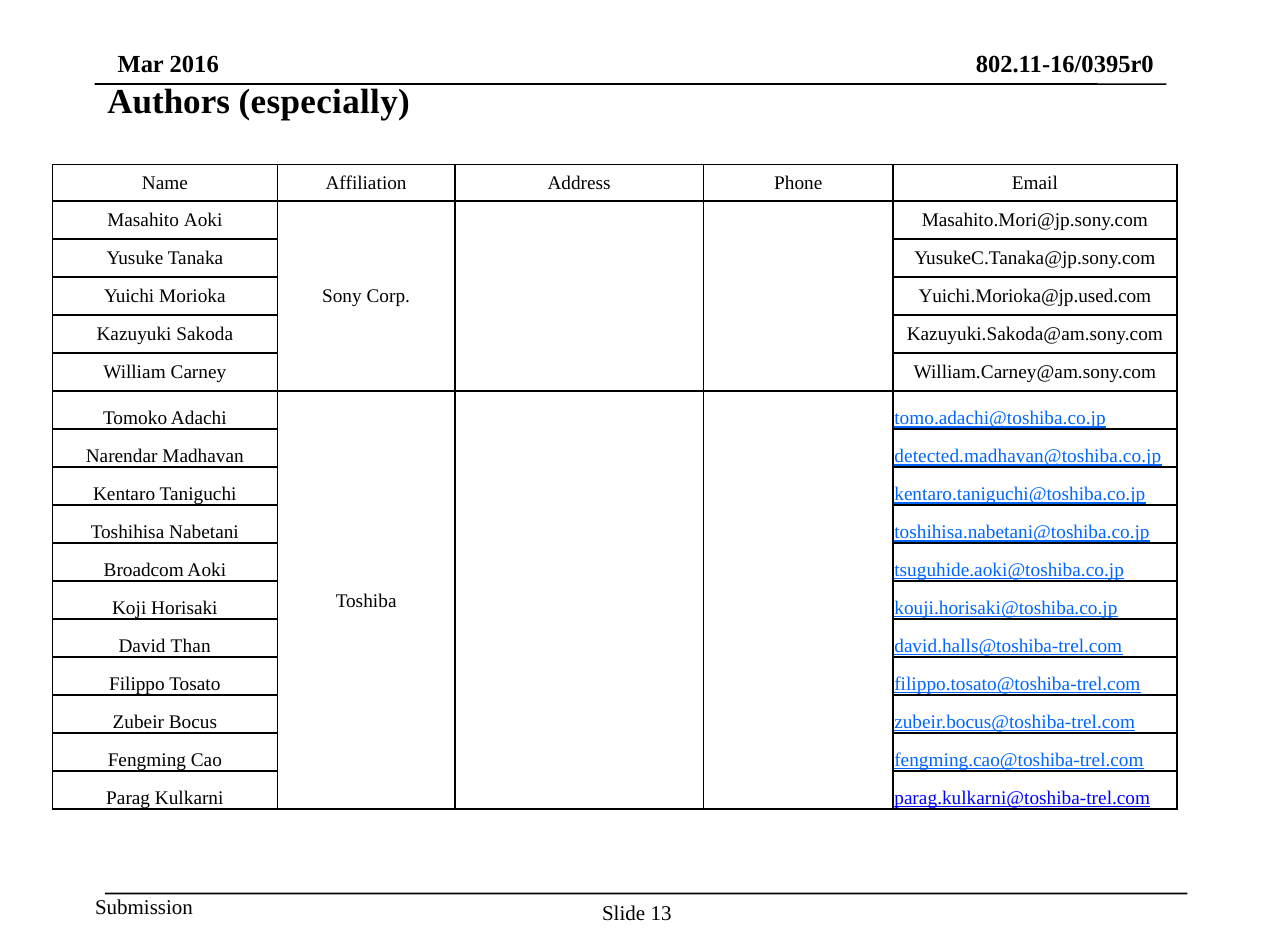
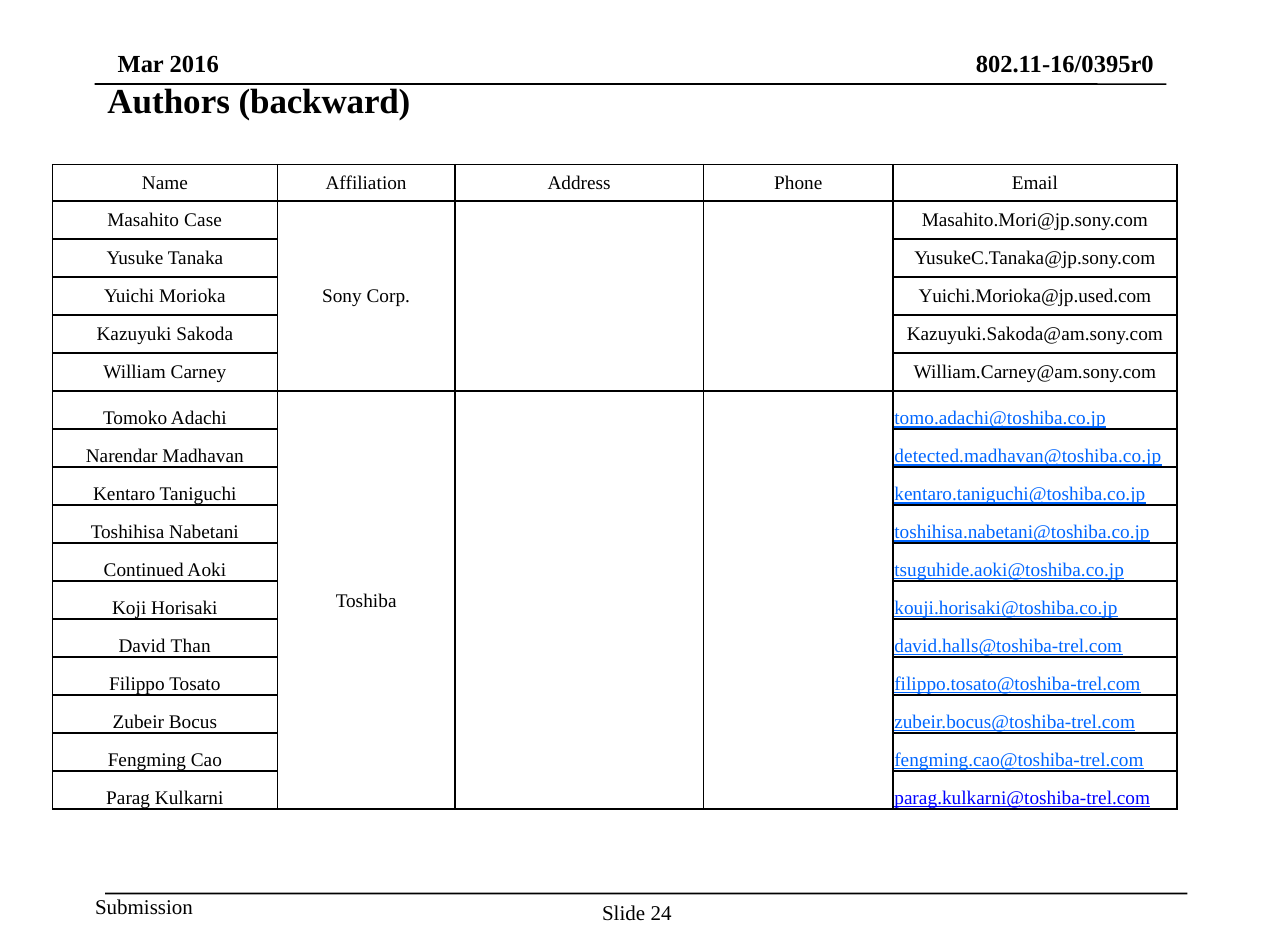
especially: especially -> backward (325, 102)
Masahito Aoki: Aoki -> Case (203, 220)
Broadcom: Broadcom -> Continued (144, 570)
13: 13 -> 24 (661, 914)
